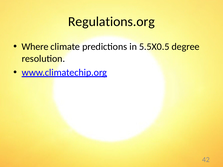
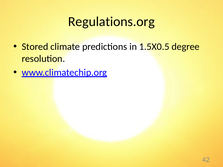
Where: Where -> Stored (35, 47)
5.5X0.5: 5.5X0.5 -> 1.5X0.5 (154, 47)
